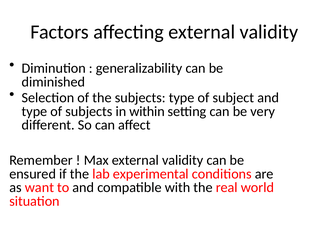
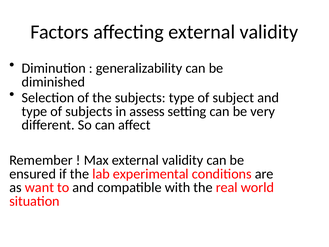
within: within -> assess (147, 111)
